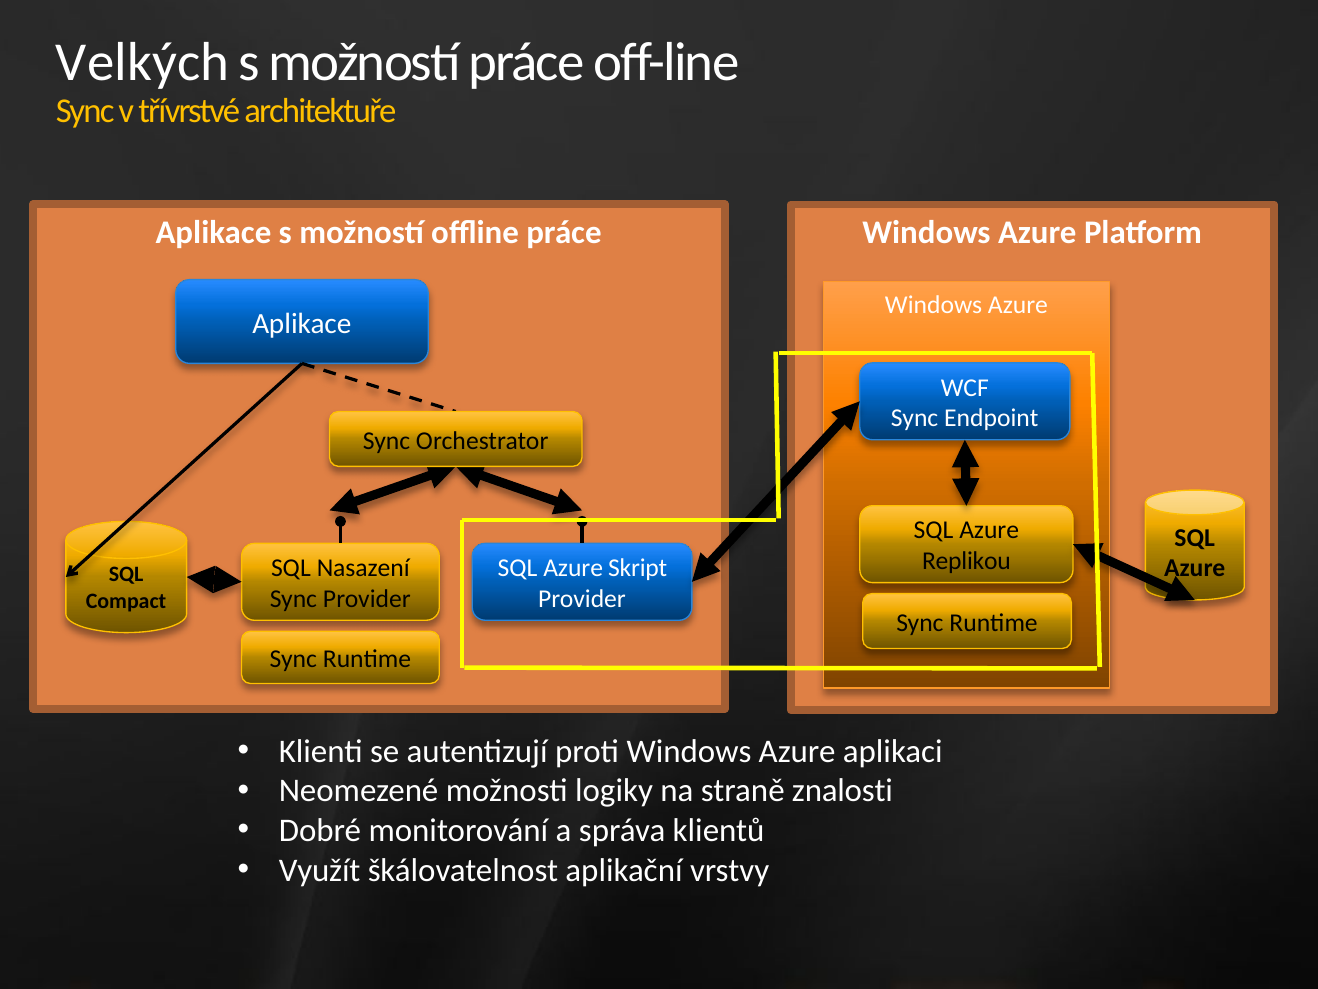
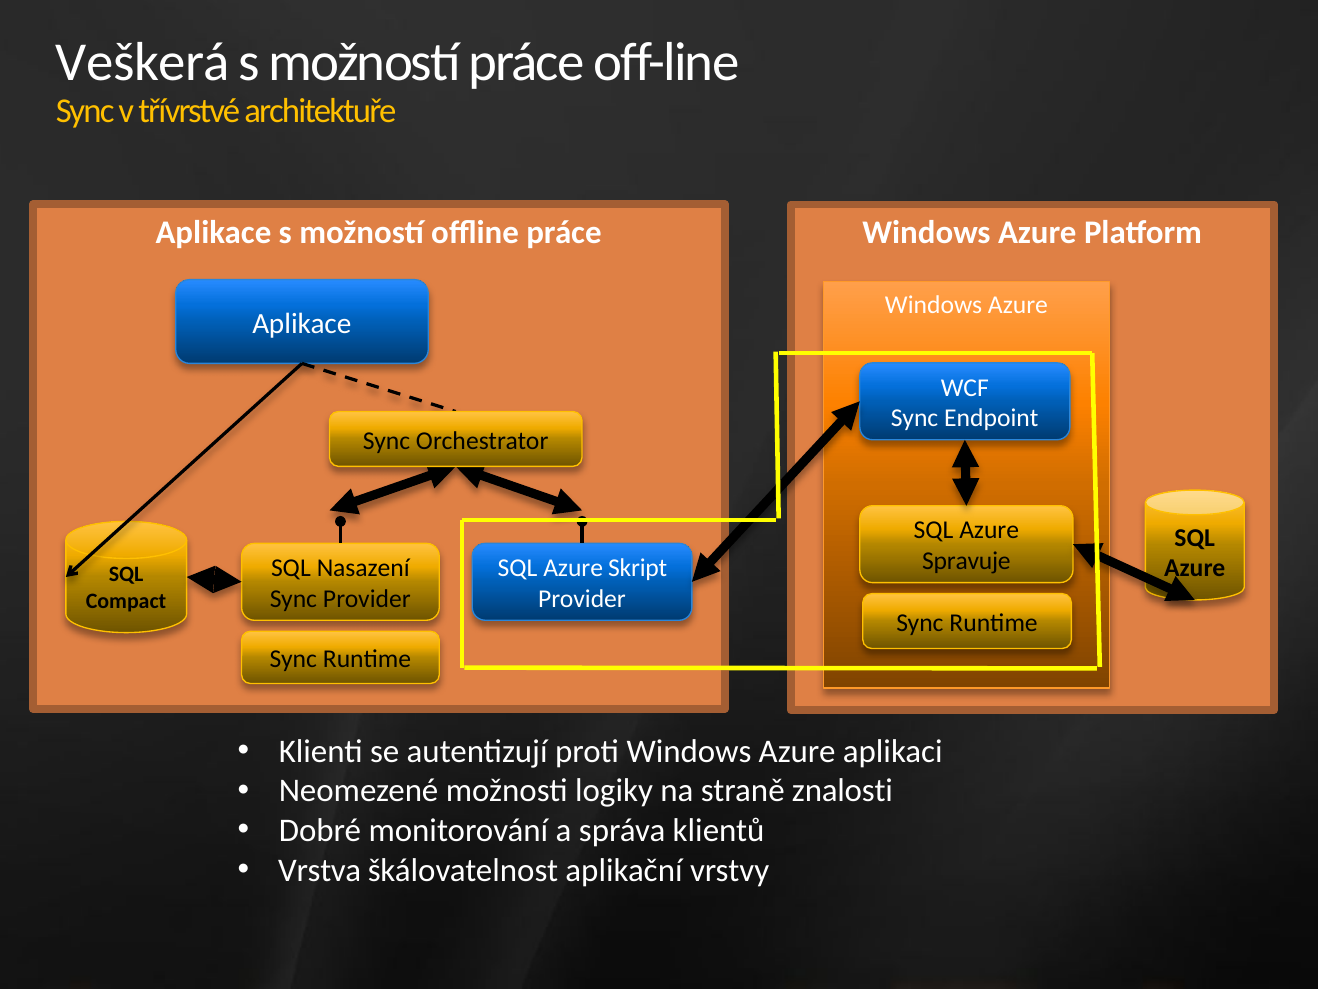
Velkých: Velkých -> Veškerá (143, 62)
Replikou: Replikou -> Spravuje (966, 561)
Využít: Využít -> Vrstva (320, 870)
